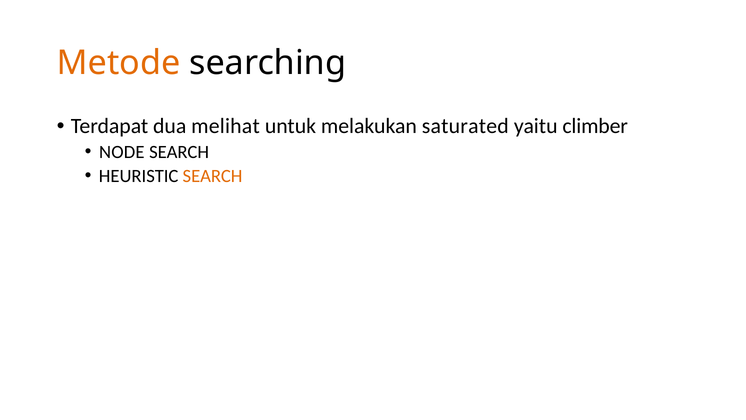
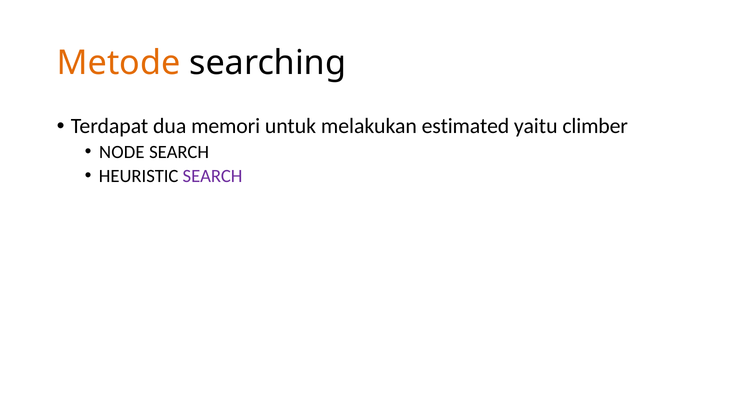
melihat: melihat -> memori (226, 126)
saturated: saturated -> estimated (465, 126)
SEARCH colour: orange -> purple (213, 176)
